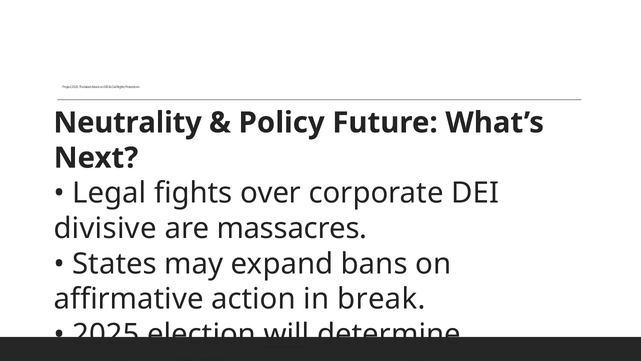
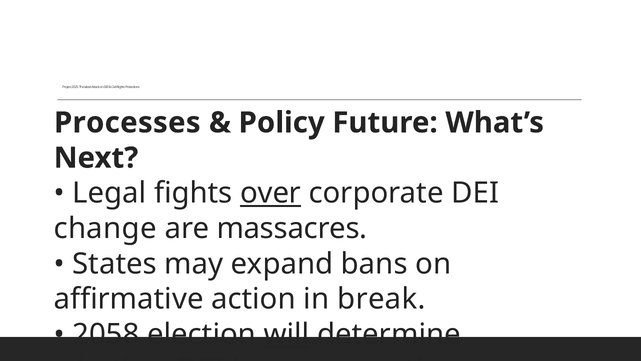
Neutrality: Neutrality -> Processes (127, 123)
over underline: none -> present (271, 193)
divisive: divisive -> change (105, 228)
2025: 2025 -> 2058 (106, 334)
